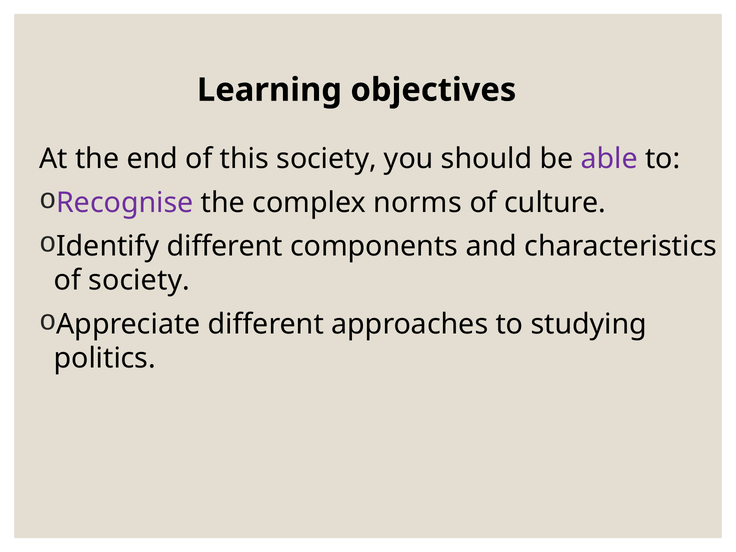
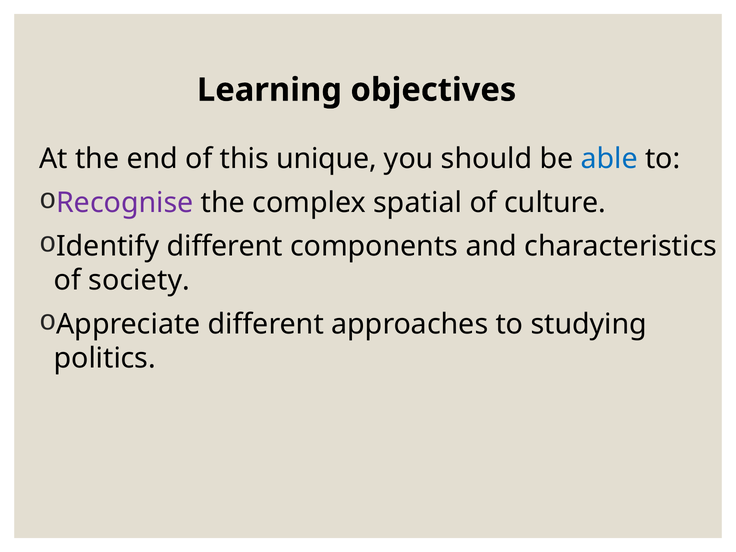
this society: society -> unique (327, 159)
able colour: purple -> blue (609, 159)
norms: norms -> spatial (418, 203)
